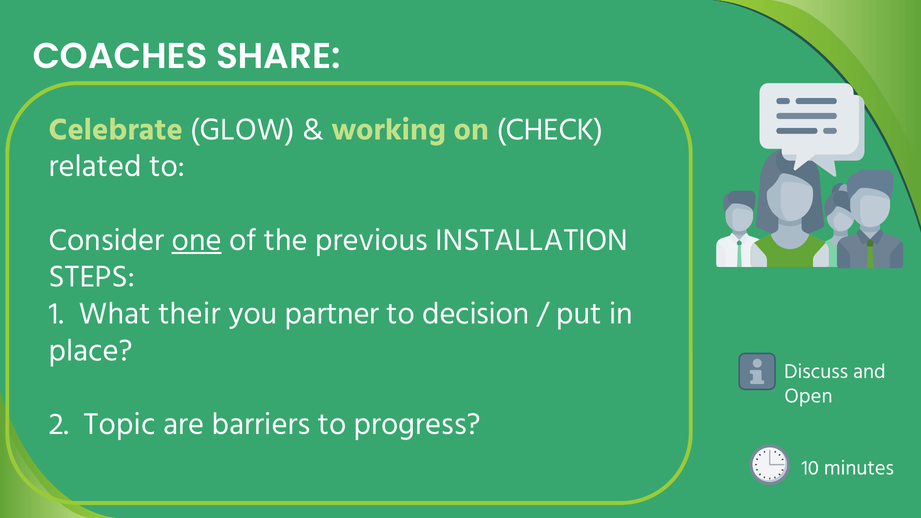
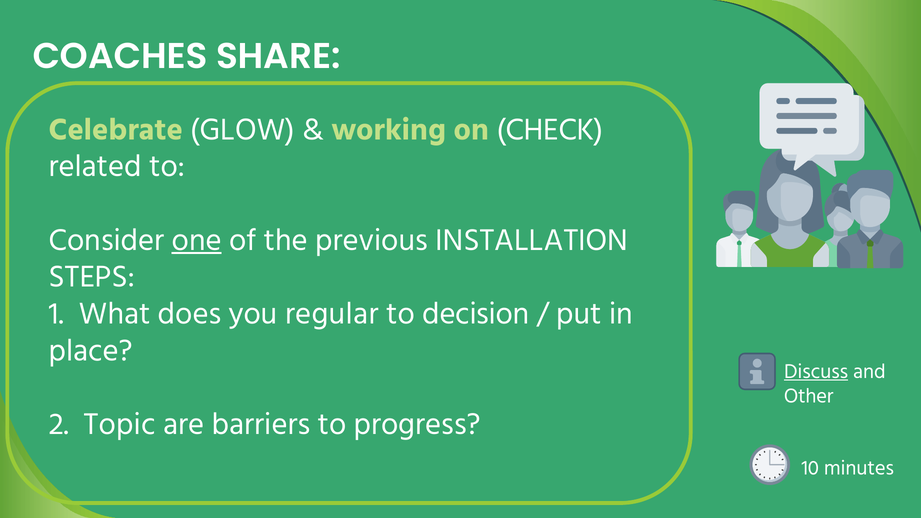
their: their -> does (190, 314)
partner: partner -> regular (332, 314)
Discuss underline: none -> present (816, 371)
Open: Open -> Other (809, 396)
